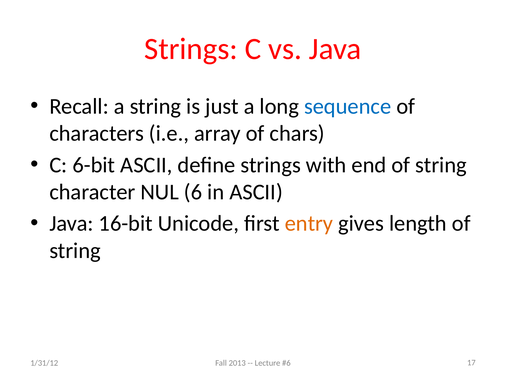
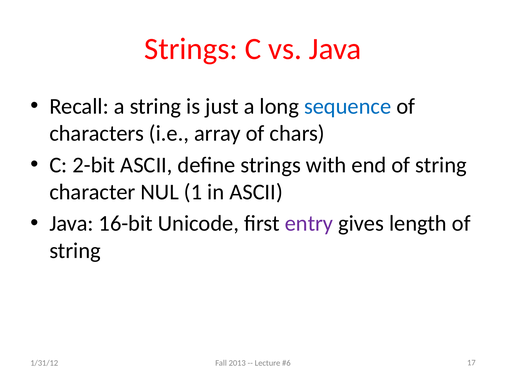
6-bit: 6-bit -> 2-bit (94, 165)
6: 6 -> 1 (193, 192)
entry colour: orange -> purple (309, 223)
